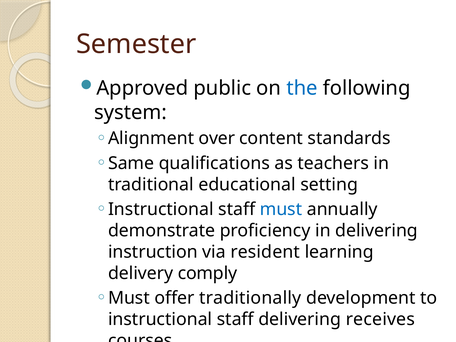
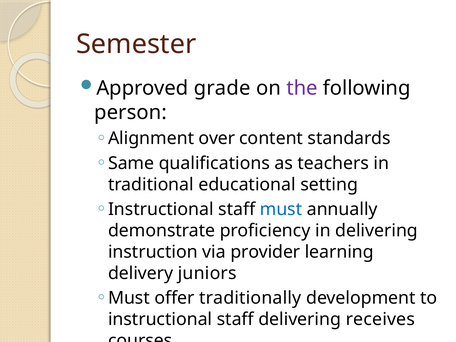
public: public -> grade (222, 88)
the colour: blue -> purple (302, 88)
system: system -> person (131, 112)
resident: resident -> provider (265, 252)
comply: comply -> juniors (207, 273)
